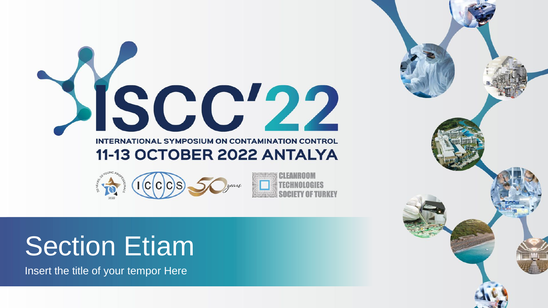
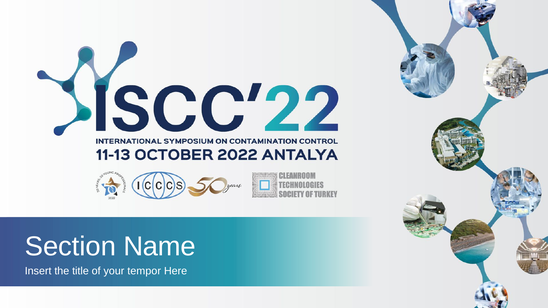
Etiam: Etiam -> Name (160, 247)
